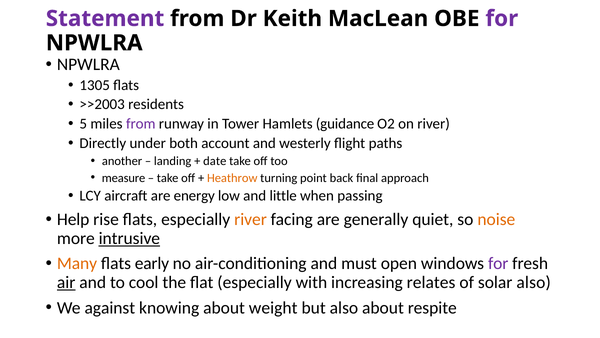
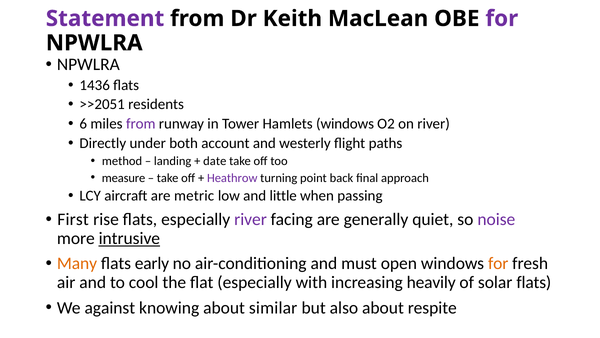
1305: 1305 -> 1436 (95, 85)
>>2003: >>2003 -> >>2051 (102, 104)
5: 5 -> 6 (83, 124)
Hamlets guidance: guidance -> windows (345, 124)
another: another -> method (122, 161)
Heathrow colour: orange -> purple (232, 178)
energy: energy -> metric (194, 196)
Help: Help -> First (73, 219)
river colour: orange -> purple (251, 219)
noise colour: orange -> purple (496, 219)
for colour: purple -> orange (498, 263)
air underline: present -> none (66, 282)
relates: relates -> heavily (431, 282)
solar also: also -> flats (534, 282)
weight: weight -> similar (273, 307)
